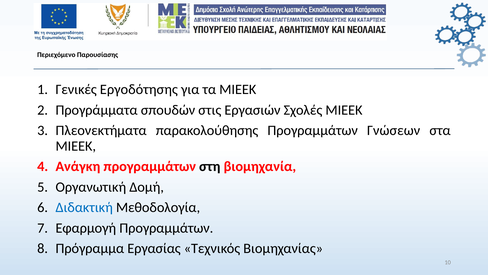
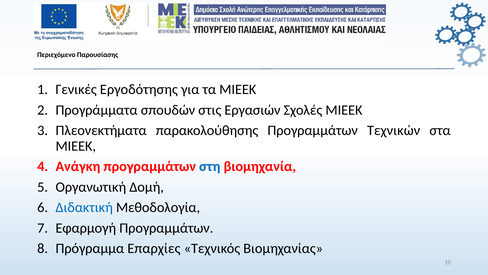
Γνώσεων: Γνώσεων -> Τεχνικών (394, 130)
στη colour: black -> blue (210, 166)
Εργασίας: Εργασίας -> Επαρχίες (154, 248)
